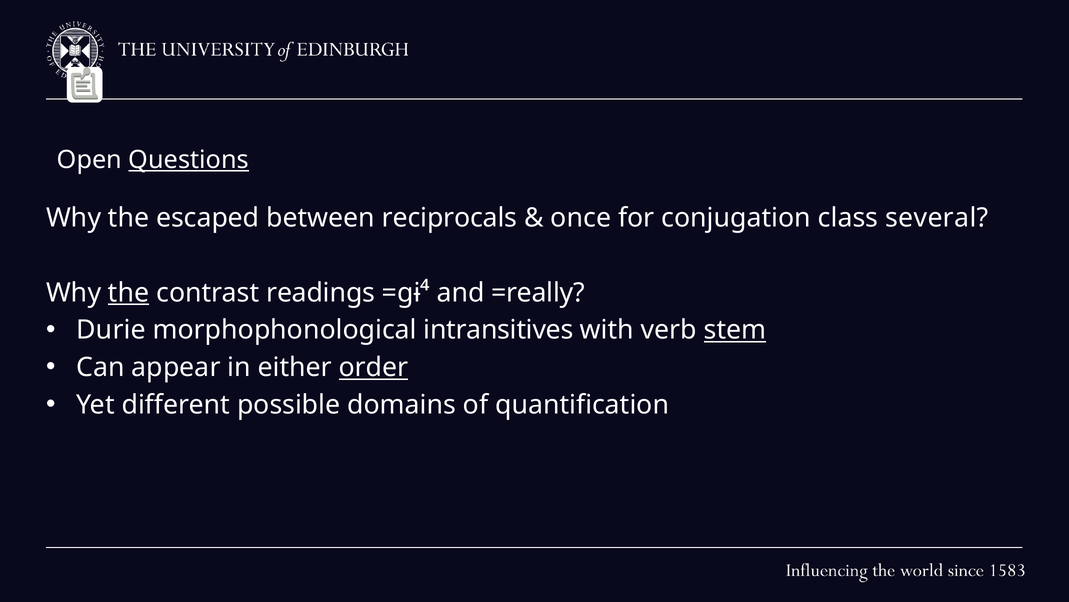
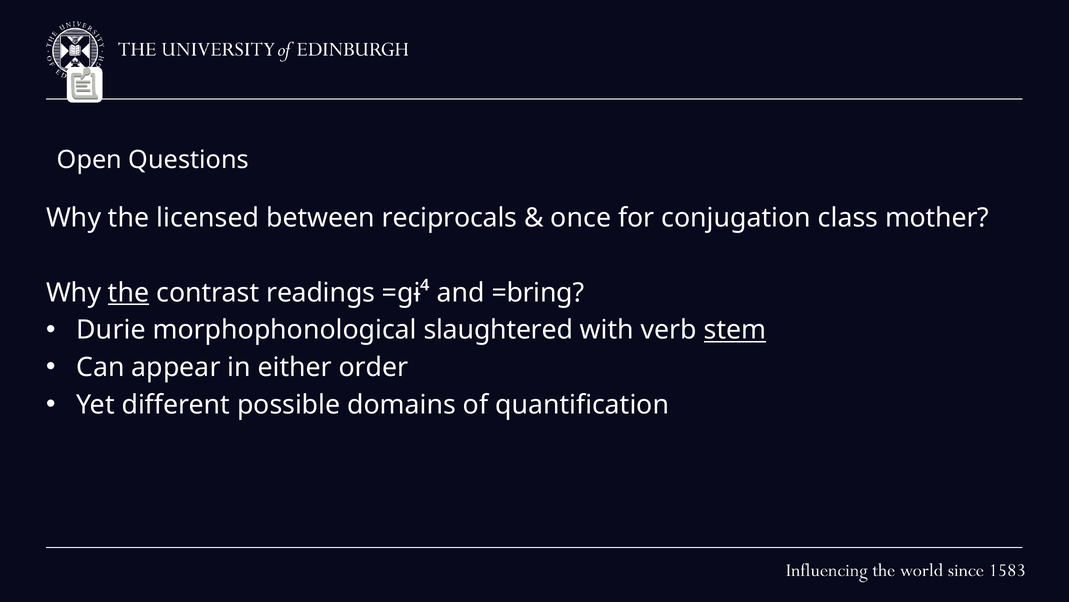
Questions underline: present -> none (189, 160)
escaped: escaped -> licensed (208, 218)
several: several -> mother (937, 218)
=really: =really -> =bring (538, 292)
intransitives: intransitives -> slaughtered (498, 330)
order underline: present -> none (374, 367)
